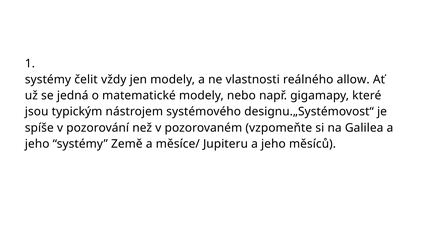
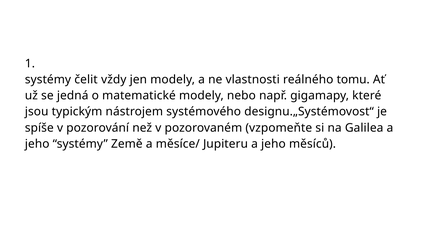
allow: allow -> tomu (353, 79)
